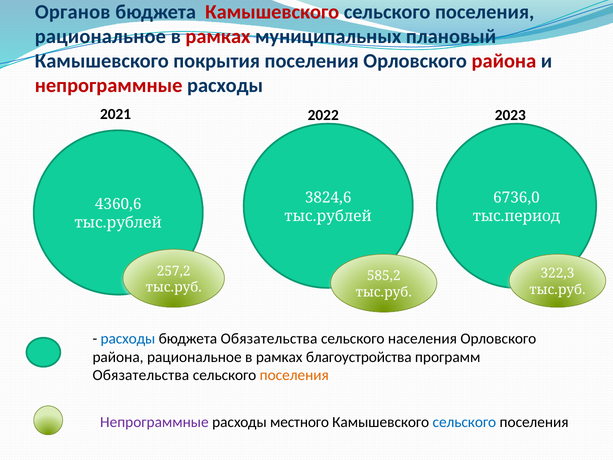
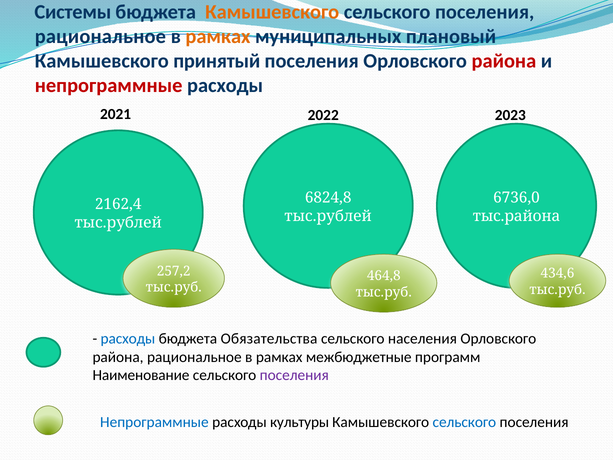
Органов: Органов -> Системы (73, 12)
Камышевского colour: red -> orange (272, 12)
рамках colour: red -> orange (218, 37)
покрытия: покрытия -> принятый (217, 61)
3824,6: 3824,6 -> 6824,8 (328, 198)
4360,6: 4360,6 -> 2162,4 (118, 204)
тыс.период: тыс.период -> тыс.района (517, 216)
322,3: 322,3 -> 434,6 (557, 273)
585,2: 585,2 -> 464,8 (384, 276)
благоустройства: благоустройства -> межбюджетные (359, 357)
Обязательства: Обязательства -> Наименование (141, 375)
поселения colour: orange -> purple (294, 375)
Непрограммные colour: purple -> blue (154, 422)
местного: местного -> культуры (300, 422)
